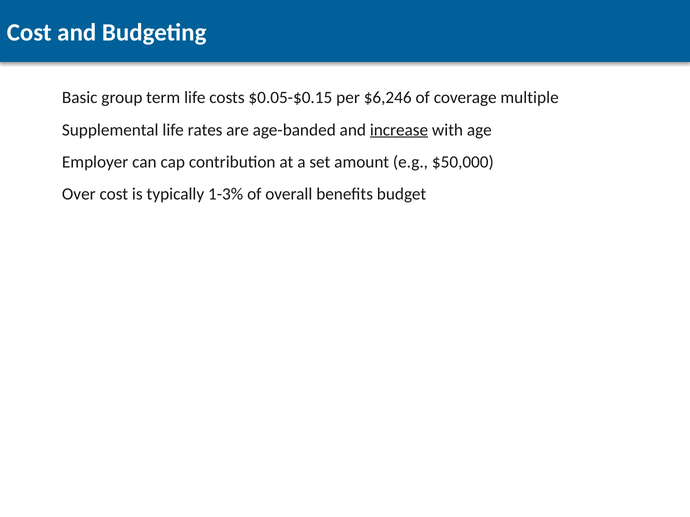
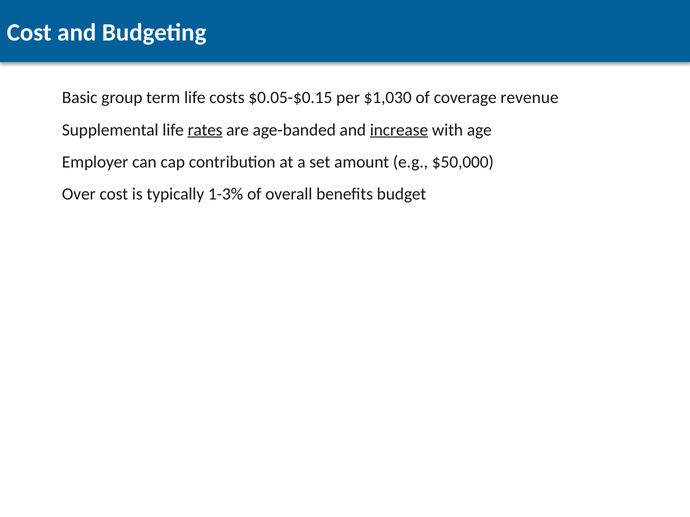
$6,246: $6,246 -> $1,030 (388, 98)
multiple: multiple -> revenue (530, 98)
rates underline: none -> present (205, 130)
